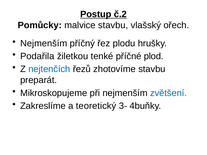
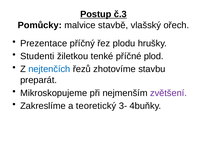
č.2: č.2 -> č.3 (120, 14)
malvice stavbu: stavbu -> stavbě (113, 25)
Nejmenším: Nejmenším -> Prezentace (44, 43)
Podařila: Podařila -> Studenti (37, 56)
zvětšení colour: blue -> purple (168, 93)
